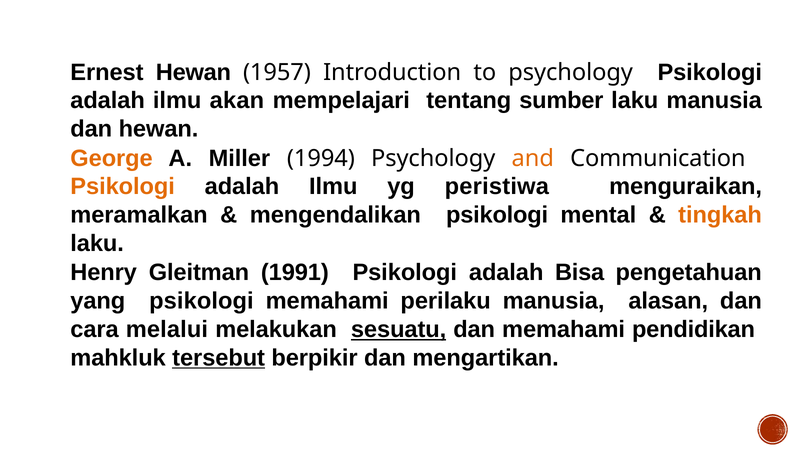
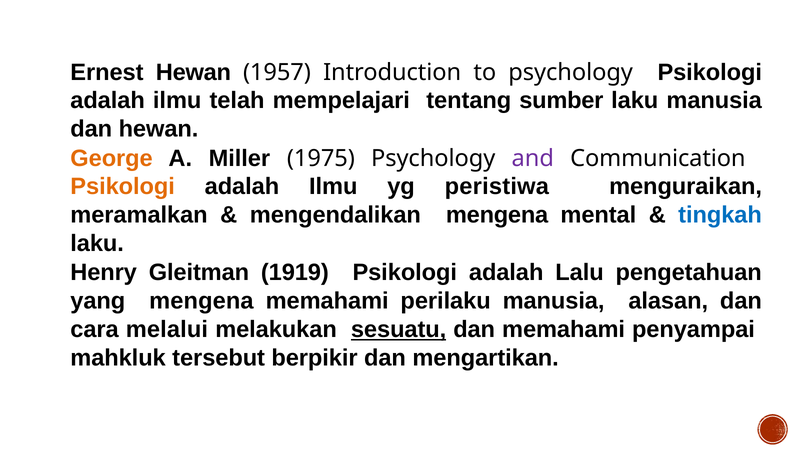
akan: akan -> telah (237, 101)
1994: 1994 -> 1975 (321, 158)
and colour: orange -> purple (533, 158)
mengendalikan psikologi: psikologi -> mengena (497, 215)
tingkah colour: orange -> blue (720, 215)
1991: 1991 -> 1919 (295, 272)
Bisa: Bisa -> Lalu (580, 272)
yang psikologi: psikologi -> mengena (201, 301)
pendidikan: pendidikan -> penyampai (693, 329)
tersebut underline: present -> none (219, 358)
